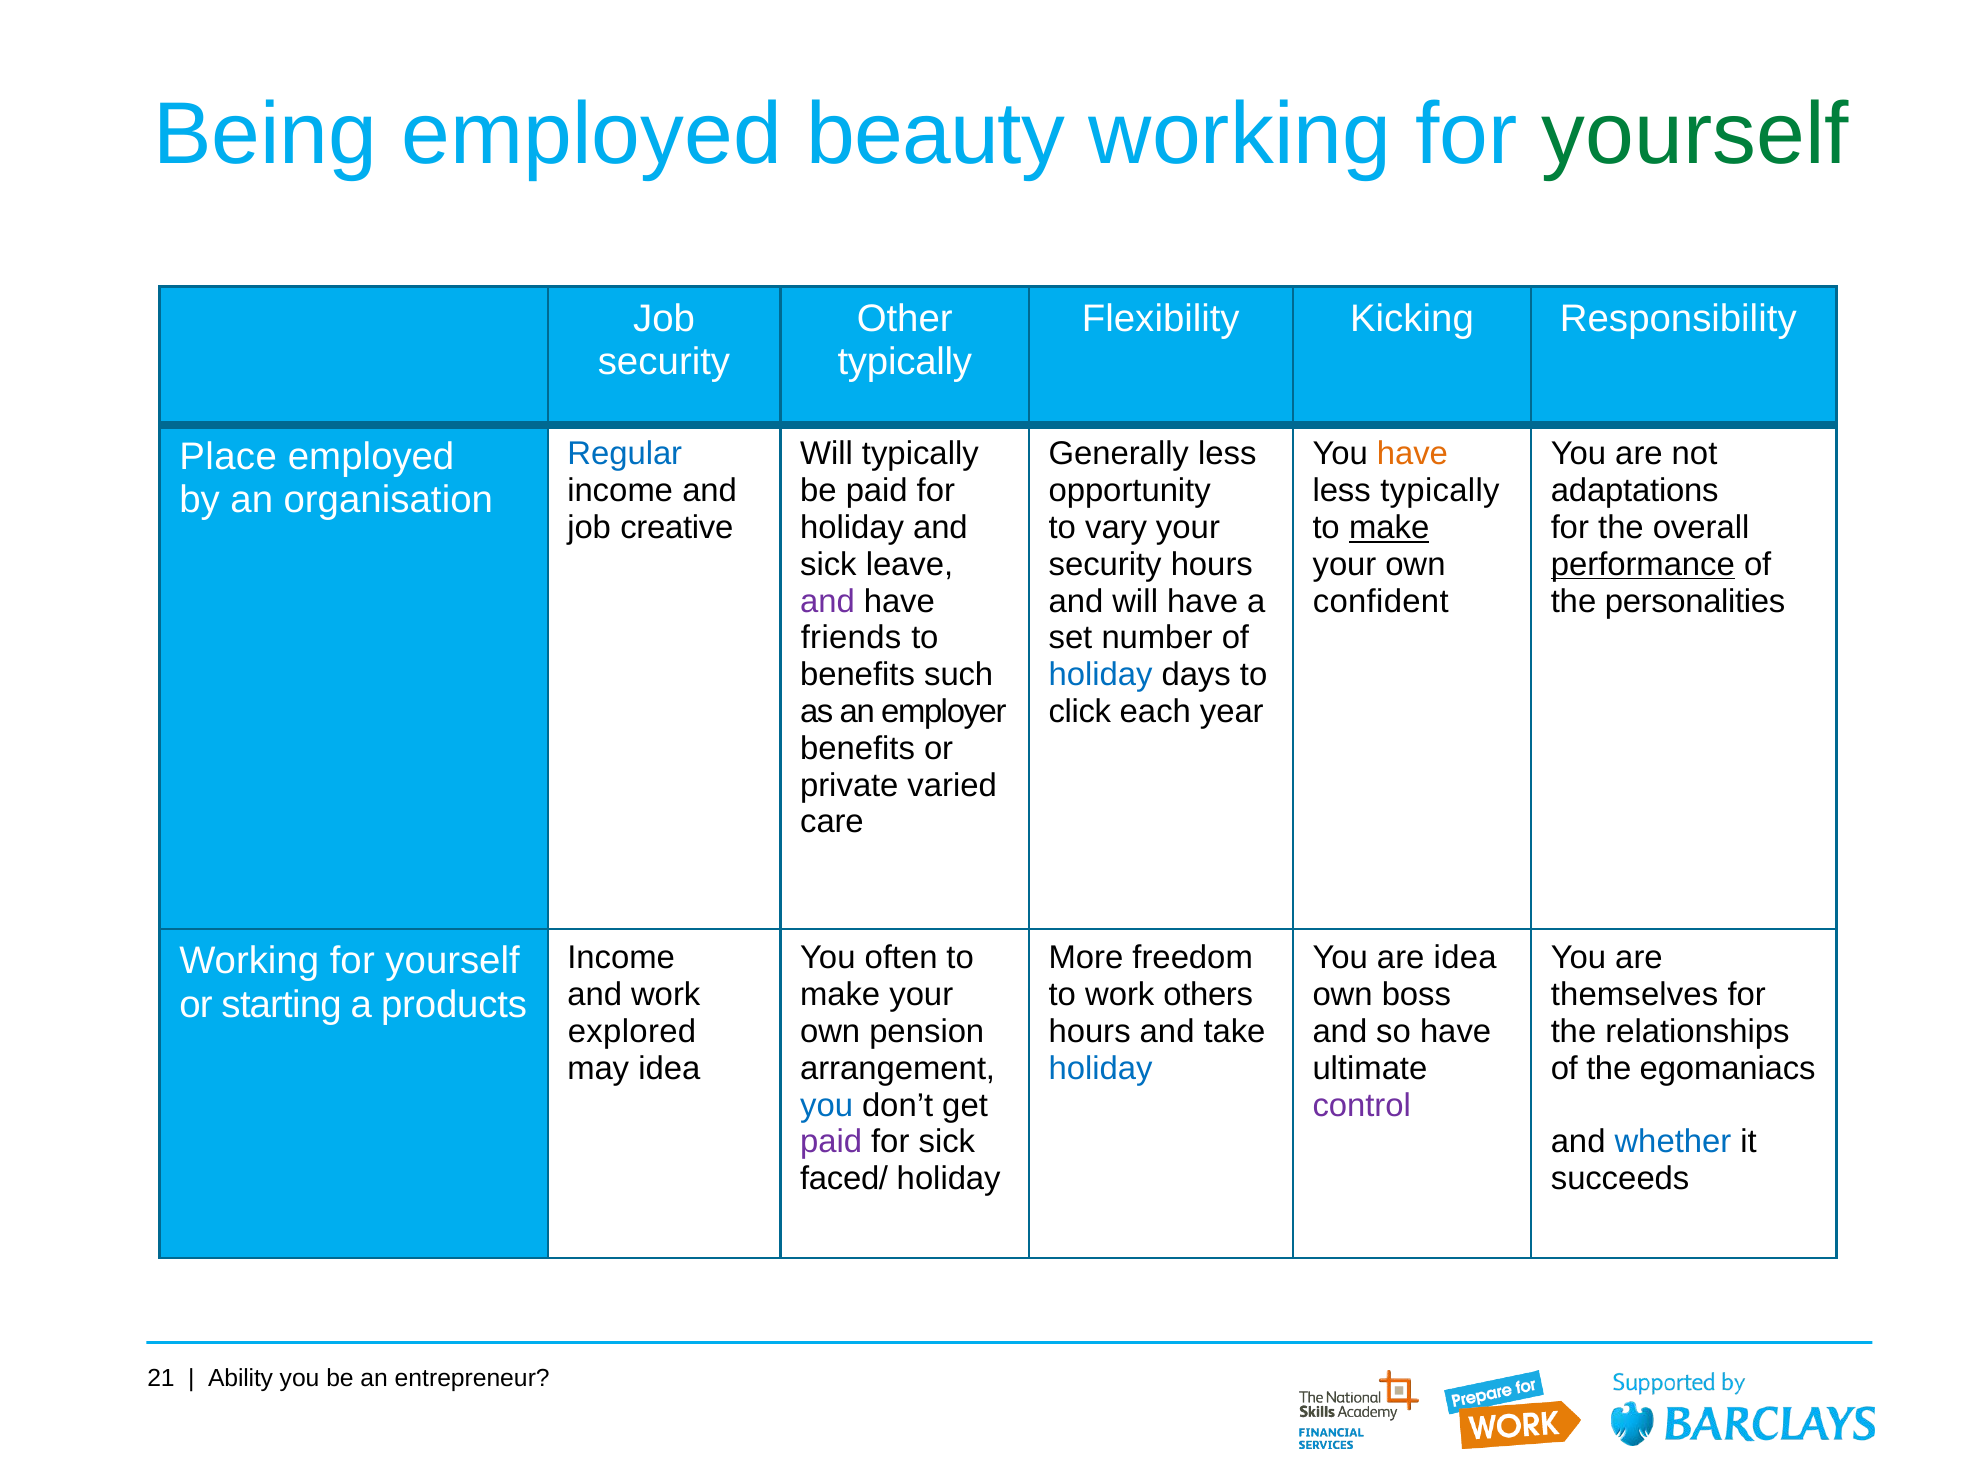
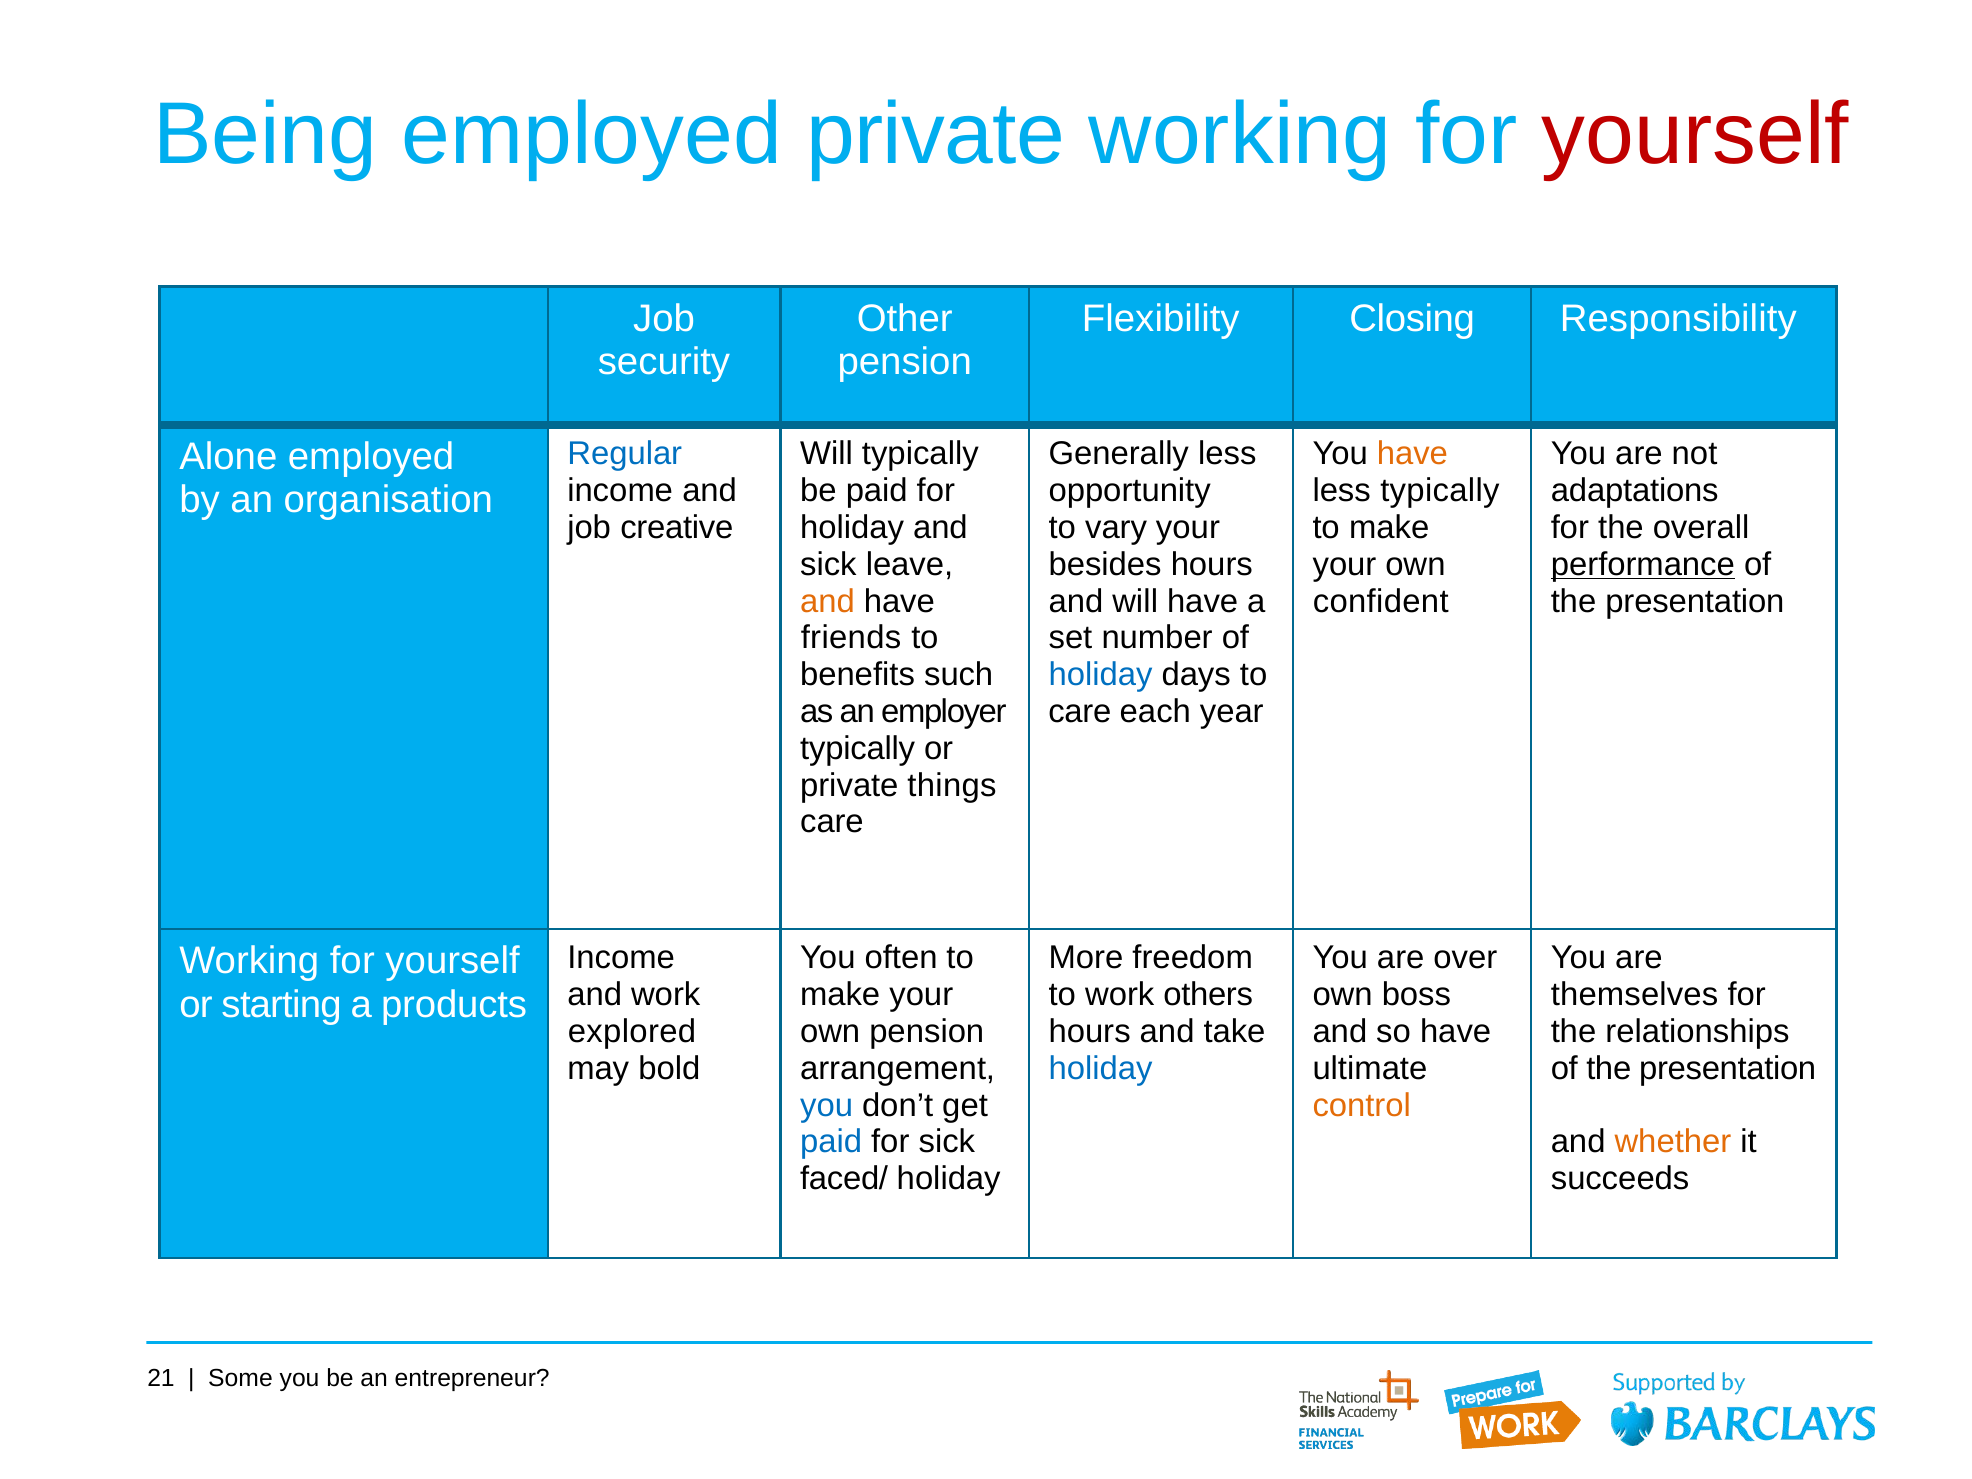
employed beauty: beauty -> private (936, 135)
yourself colour: green -> red (1695, 135)
Kicking: Kicking -> Closing (1412, 319)
typically: typically -> pension (905, 362)
Place: Place -> Alone (228, 457)
make underline: present -> none (1389, 528)
security: security -> besides (1105, 564)
and colour: purple -> orange (828, 601)
personalities: personalities -> presentation (1695, 601)
click: click -> care (1080, 712)
benefits: benefits -> typically (858, 748)
varied: varied -> things (952, 785)
are idea: idea -> over (1465, 958)
may idea: idea -> bold (669, 1069)
egomaniacs: egomaniacs -> presentation (1728, 1069)
control colour: purple -> orange (1362, 1105)
paid colour: purple -> blue (831, 1142)
whether colour: blue -> orange (1673, 1142)
Ability: Ability -> Some (241, 1379)
